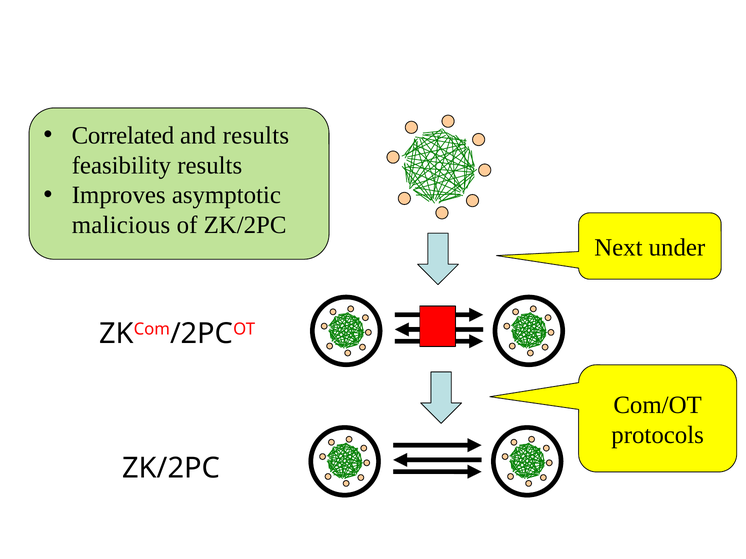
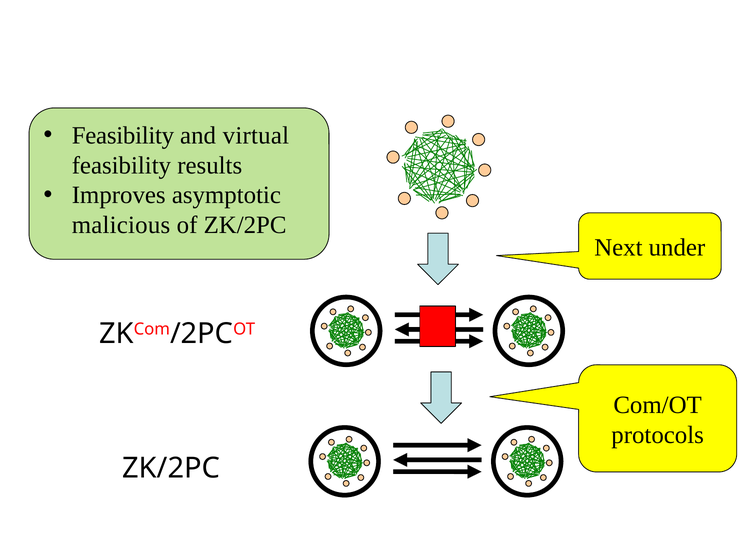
Correlated: Correlated -> Feasibility (123, 136)
and results: results -> virtual (256, 136)
